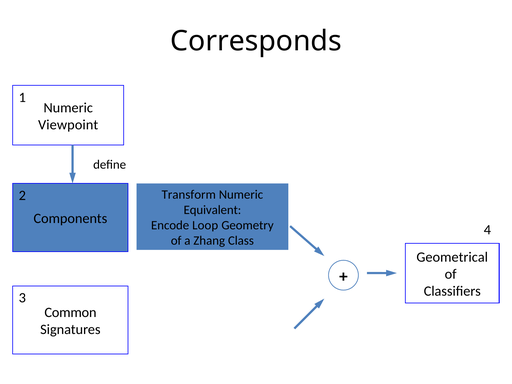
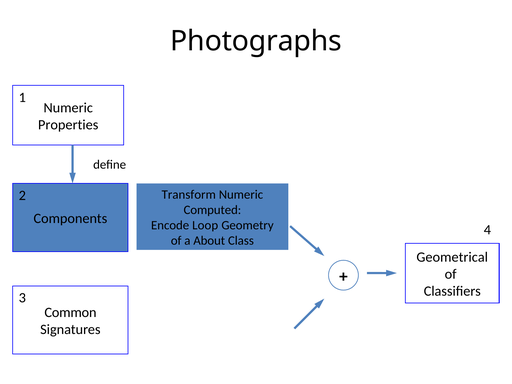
Corresponds: Corresponds -> Photographs (256, 41)
Viewpoint: Viewpoint -> Properties (68, 125)
Equivalent: Equivalent -> Computed (212, 210)
Zhang: Zhang -> About (209, 241)
